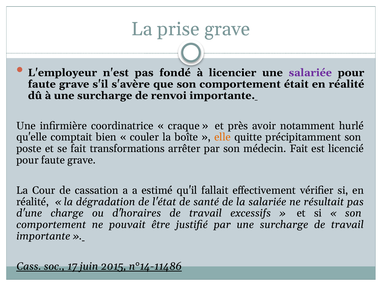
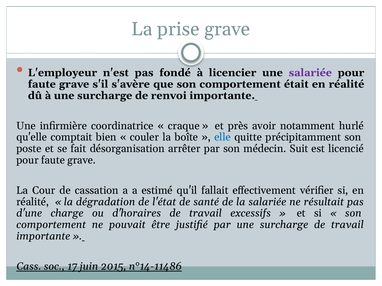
elle colour: orange -> blue (223, 137)
transformations: transformations -> désorganisation (127, 149)
médecin Fait: Fait -> Suit (299, 149)
